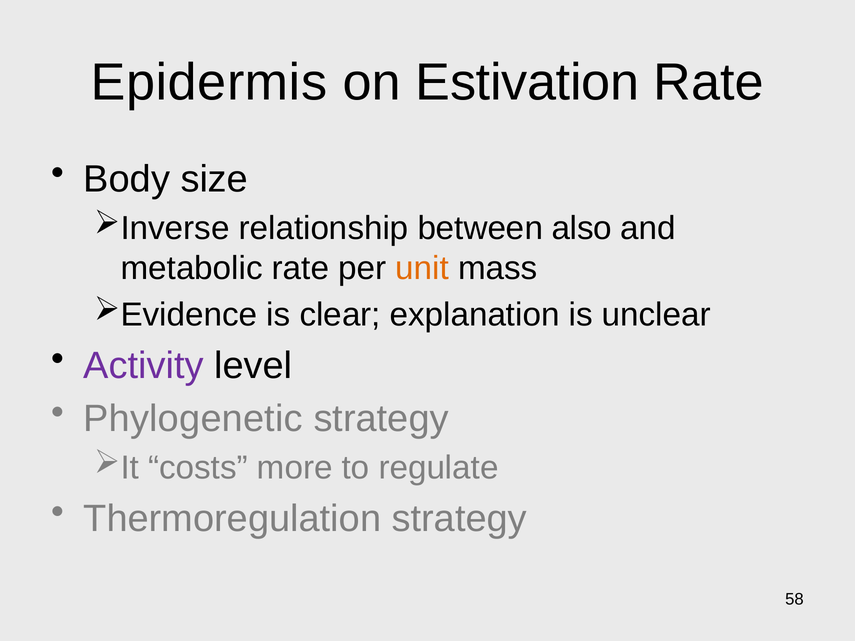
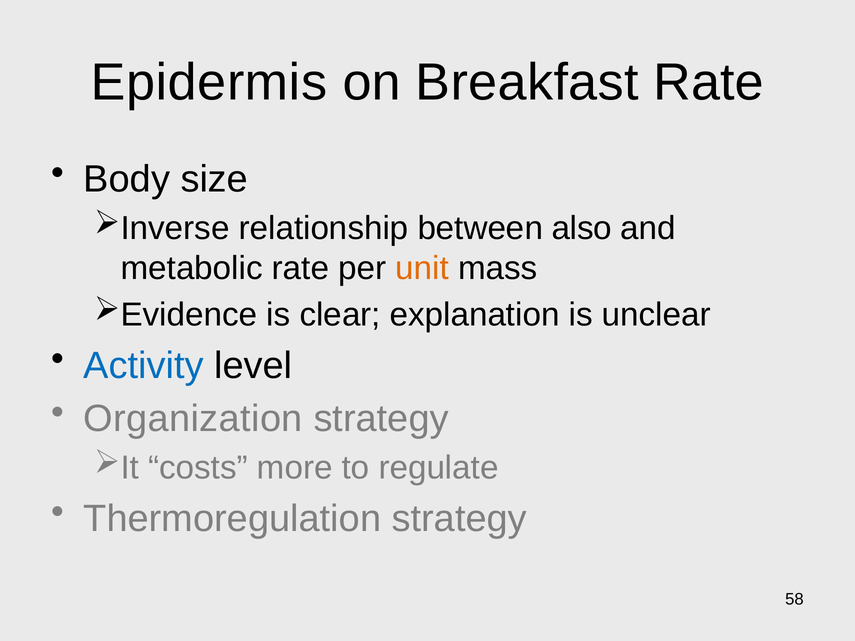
Estivation: Estivation -> Breakfast (527, 83)
Activity colour: purple -> blue (144, 366)
Phylogenetic: Phylogenetic -> Organization (193, 419)
